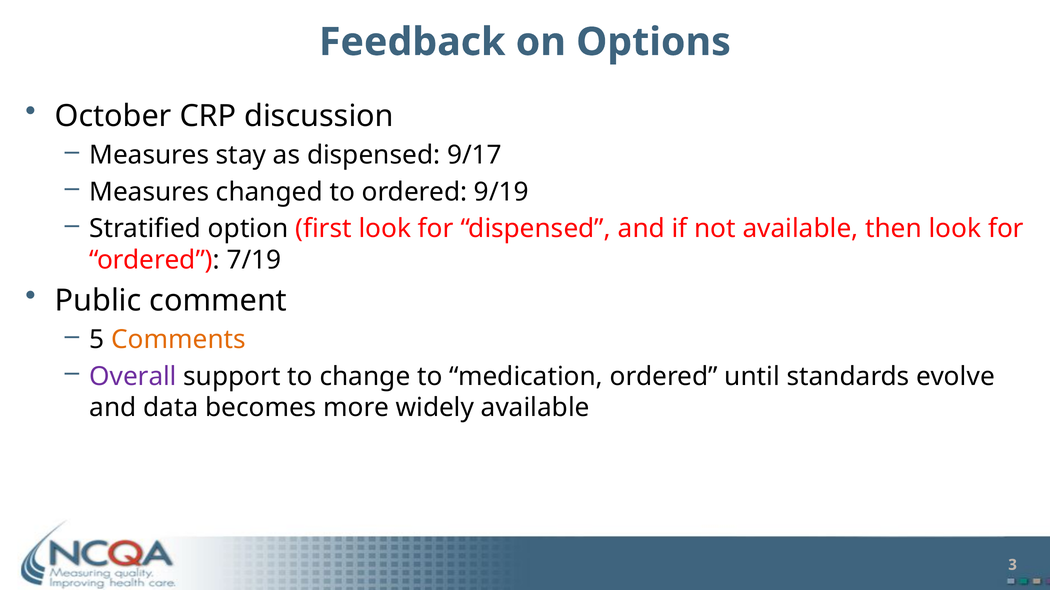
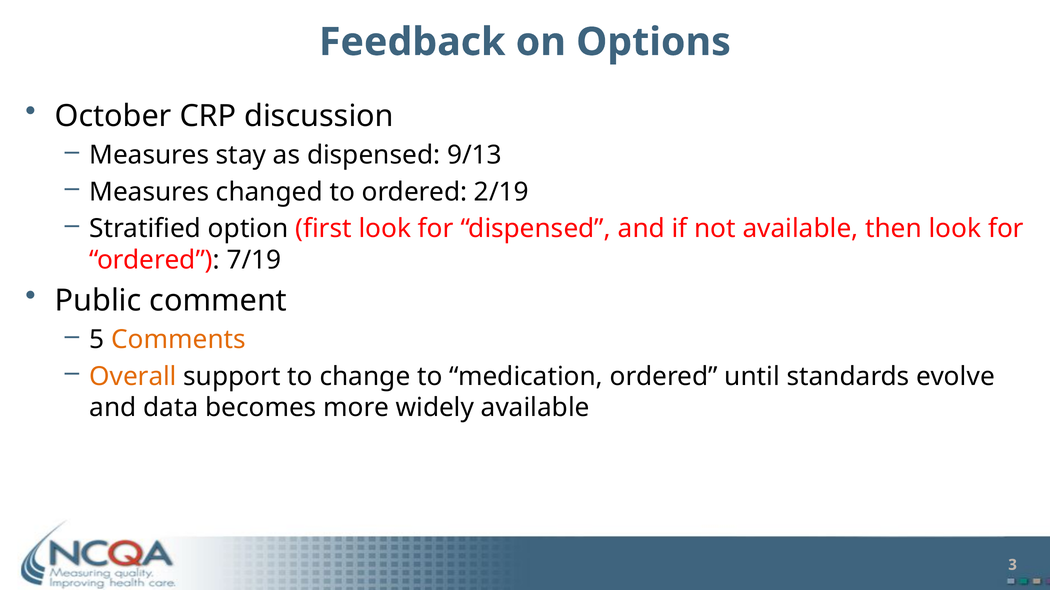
9/17: 9/17 -> 9/13 (474, 155)
9/19: 9/19 -> 2/19 (501, 192)
Overall colour: purple -> orange (133, 377)
